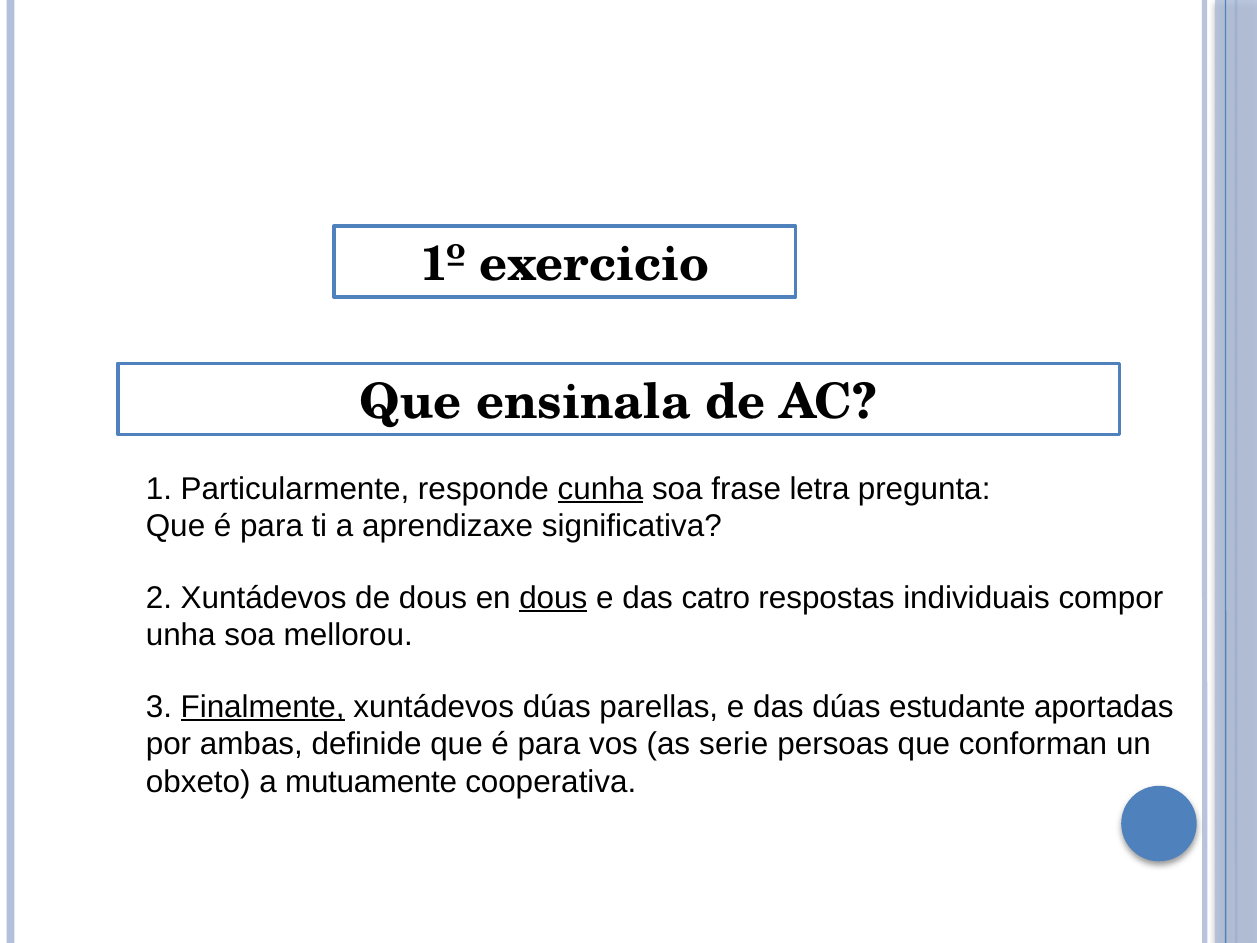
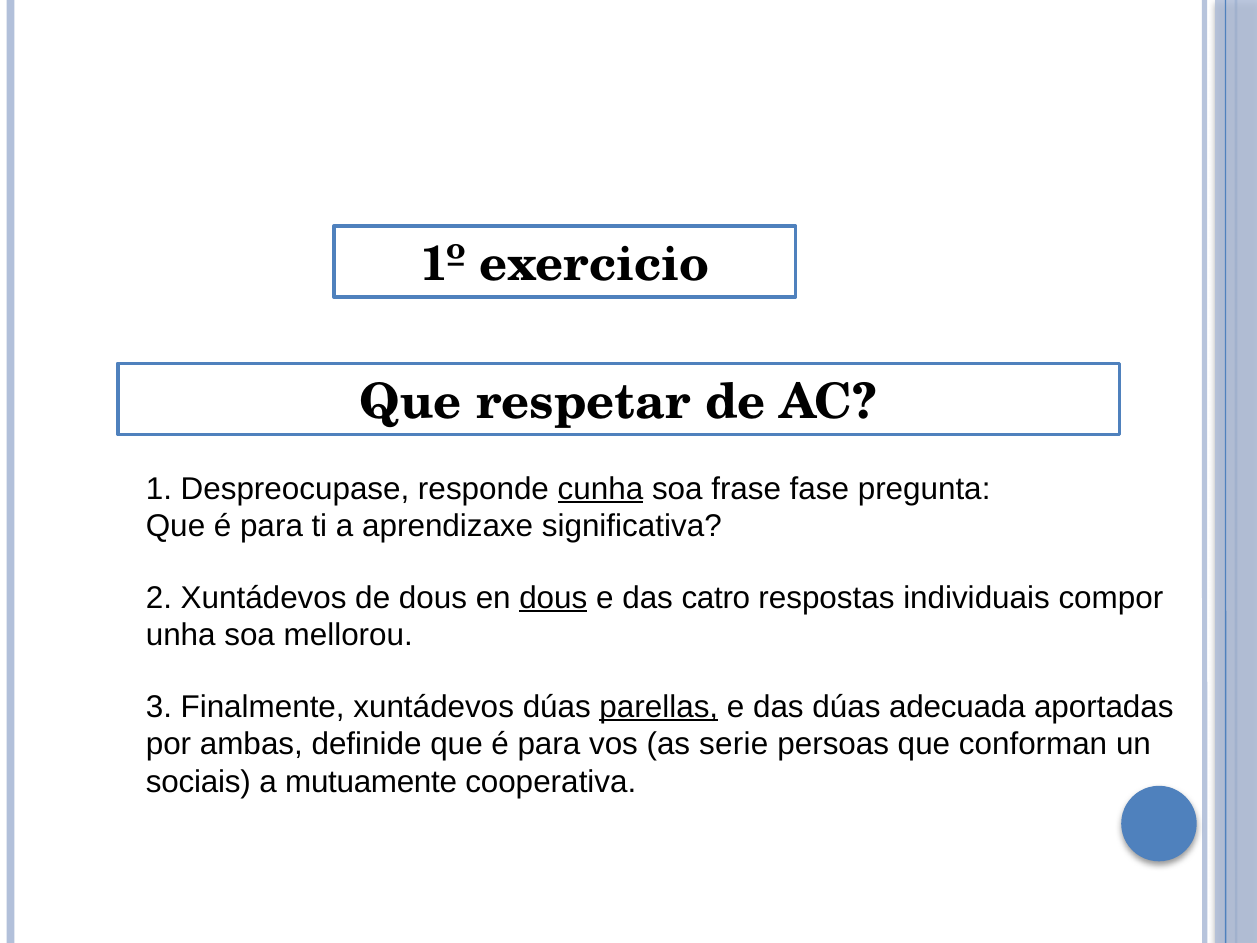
ensinala: ensinala -> respetar (583, 402)
Particularmente: Particularmente -> Despreocupase (295, 489)
letra: letra -> fase (819, 489)
Finalmente underline: present -> none (263, 707)
parellas underline: none -> present (659, 707)
estudante: estudante -> adecuada (957, 707)
obxeto: obxeto -> sociais (198, 782)
